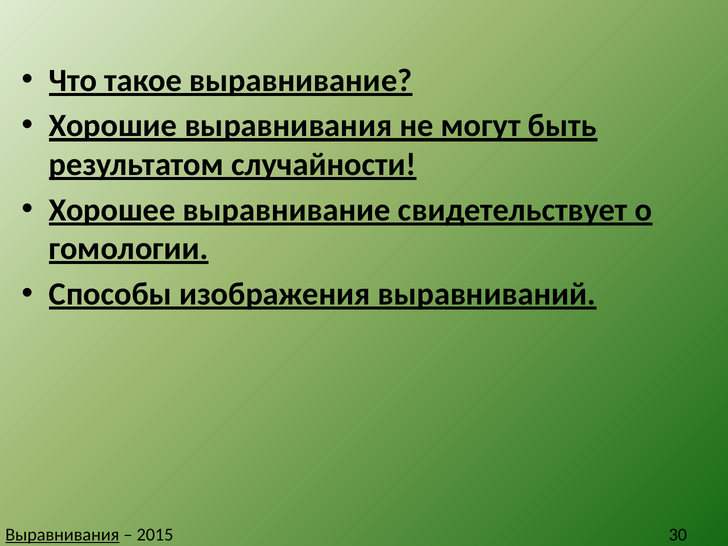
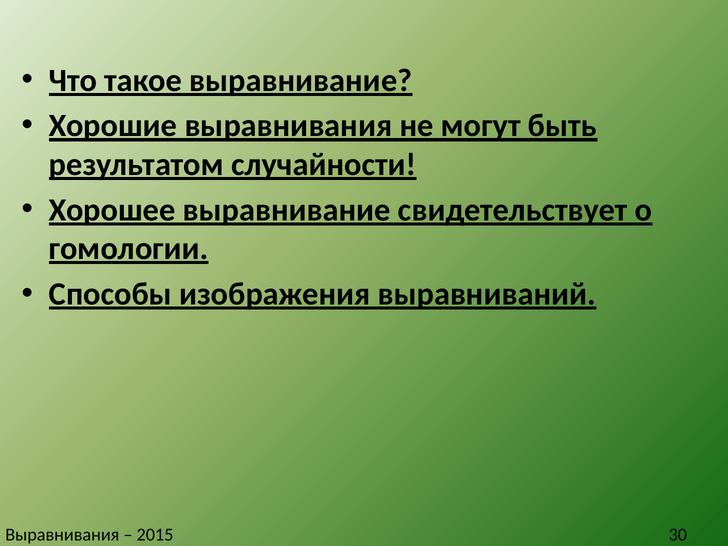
Выравнивания underline: present -> none (62, 535)
